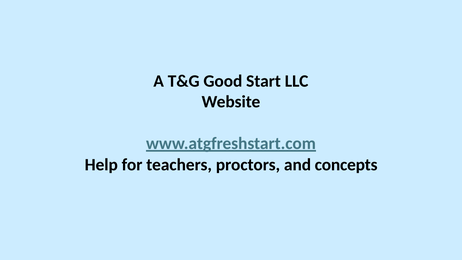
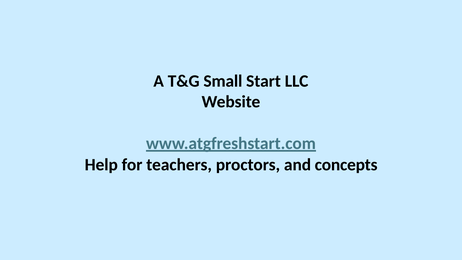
Good: Good -> Small (223, 81)
